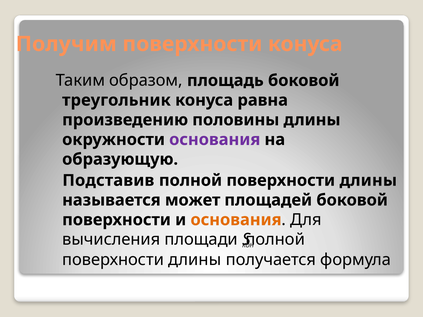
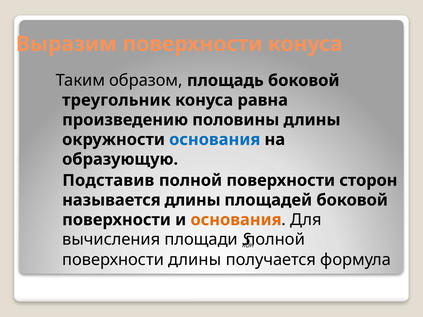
Получим: Получим -> Выразим (66, 44)
основания colour: purple -> blue (215, 140)
длины: длины -> сторон (368, 181)
называется может: может -> длины (193, 200)
